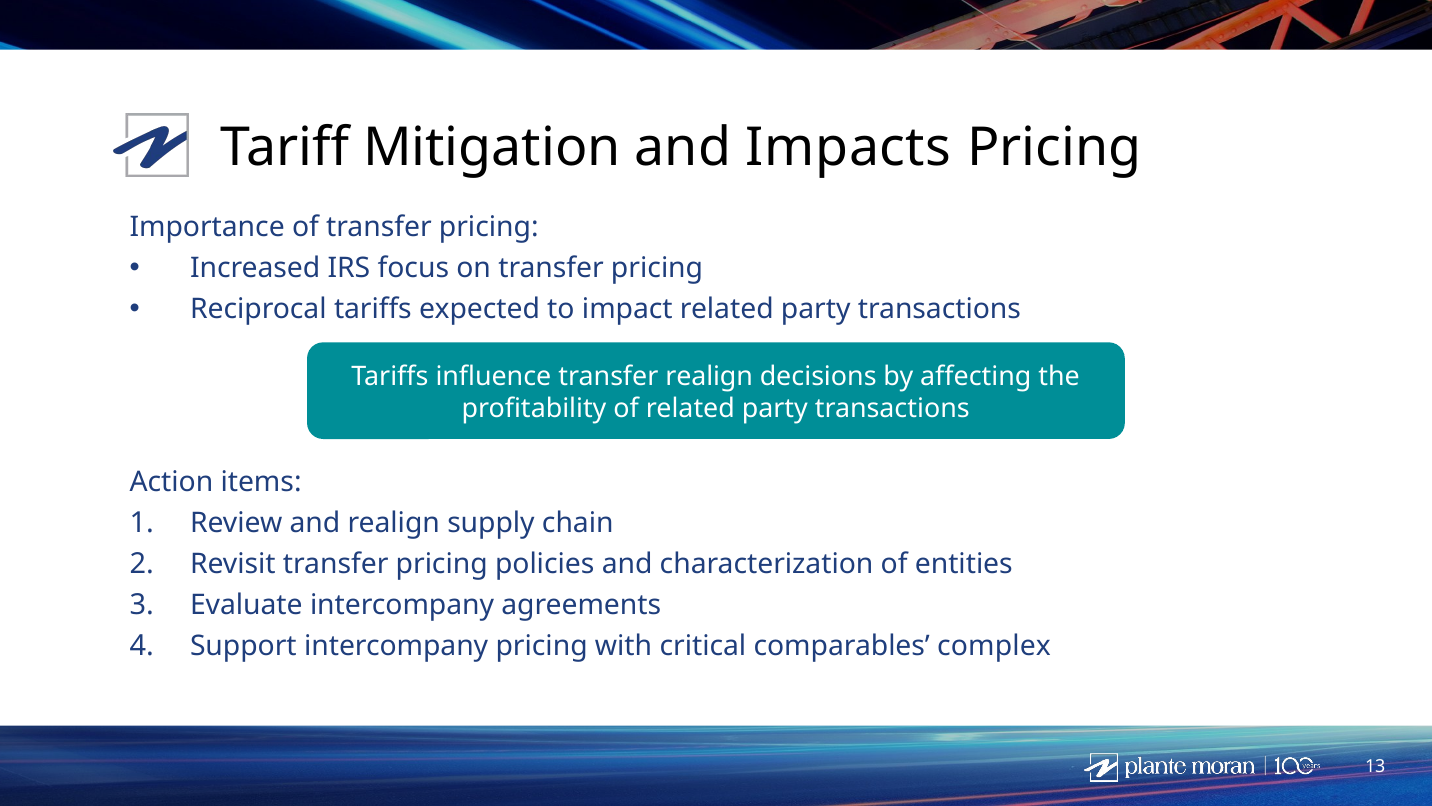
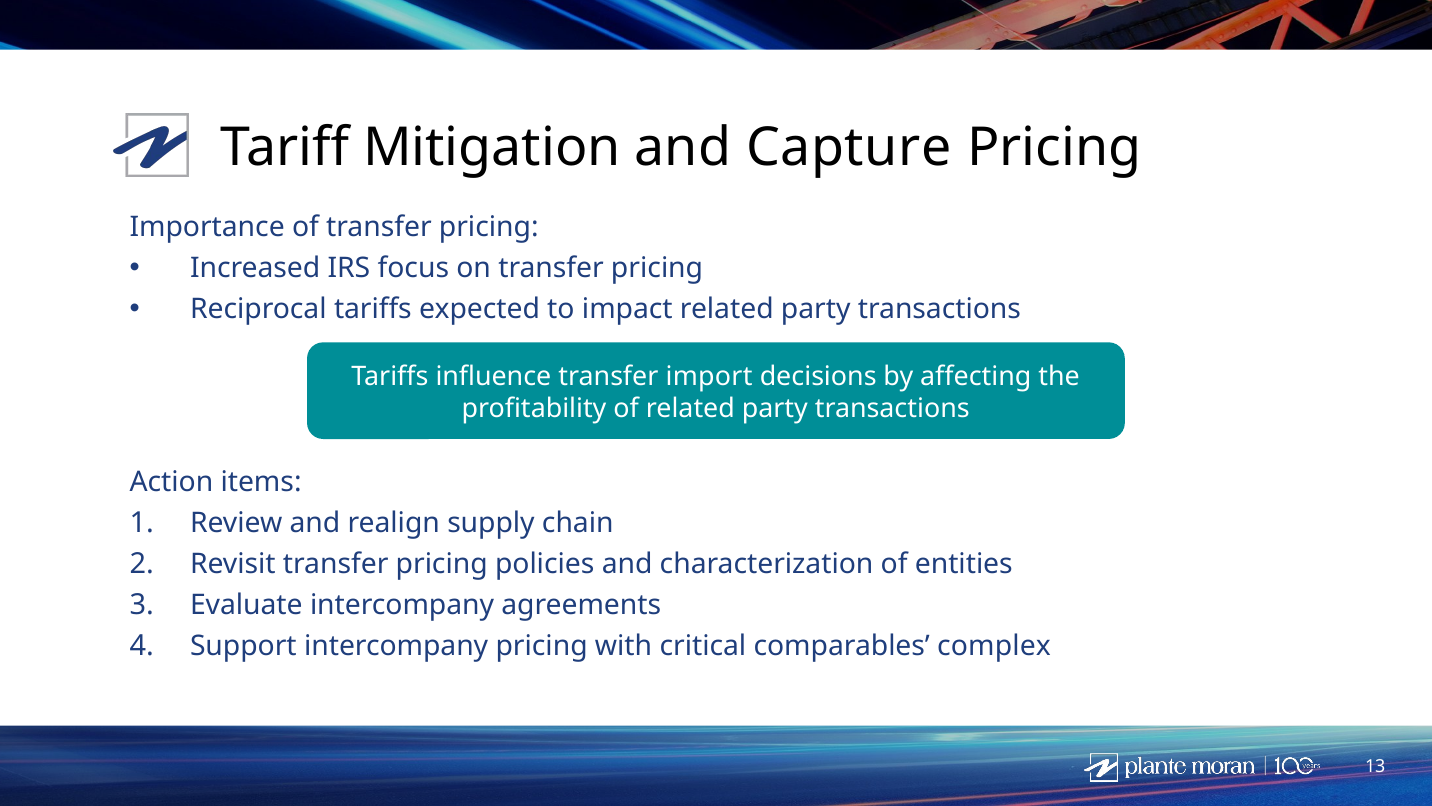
Impacts: Impacts -> Capture (849, 148)
transfer realign: realign -> import (709, 376)
